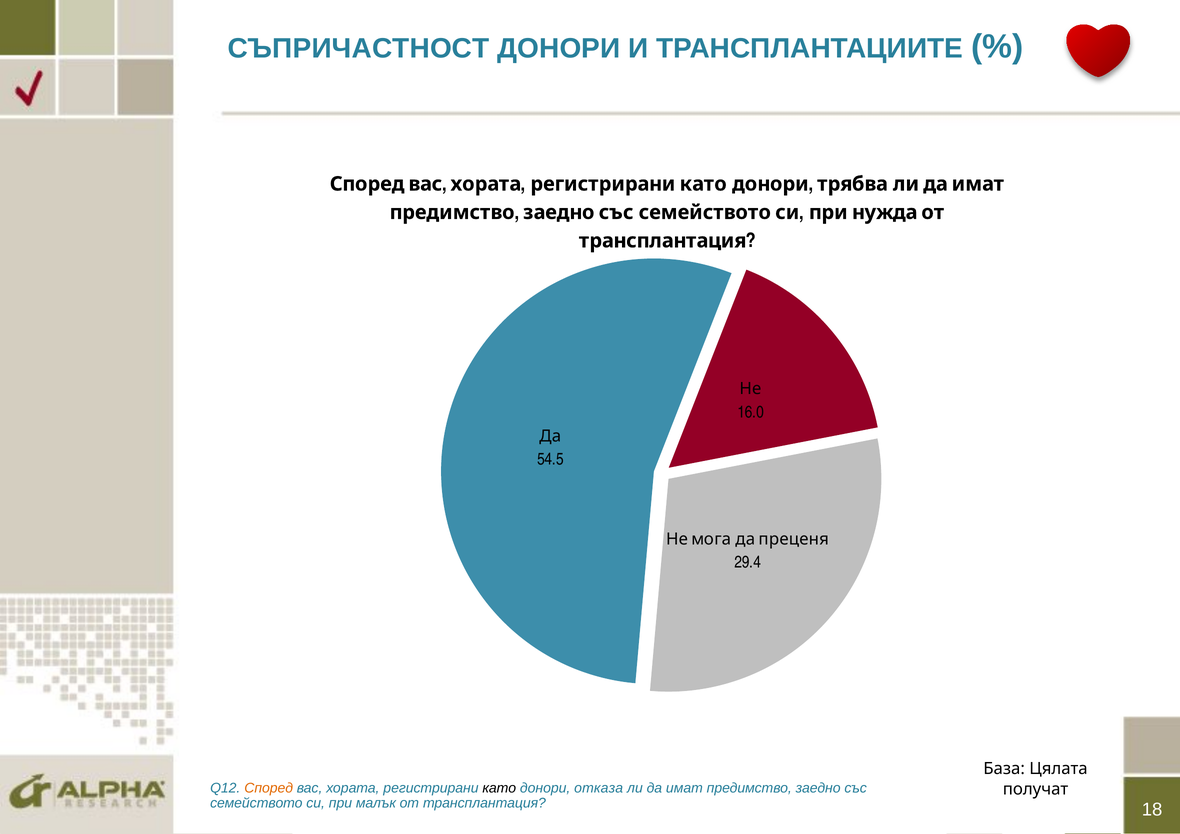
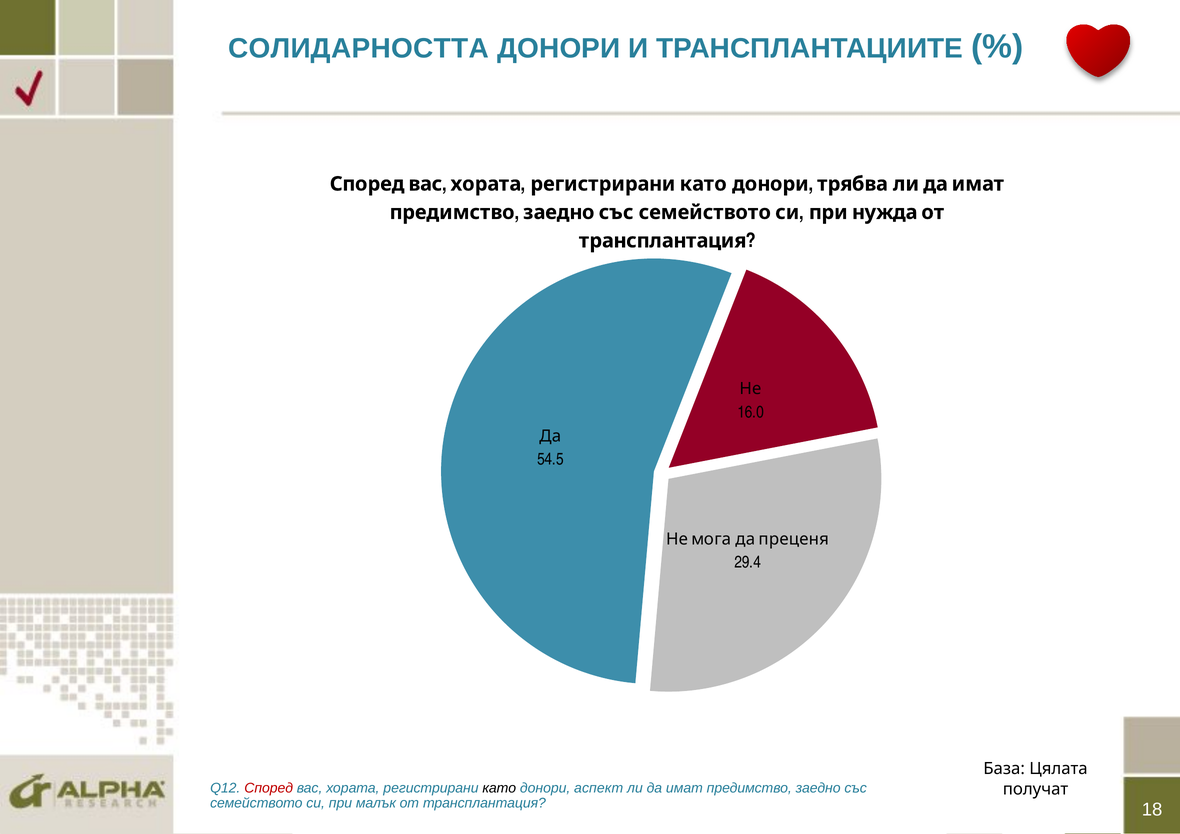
СЪПРИЧАСТНОСТ: СЪПРИЧАСТНОСТ -> СОЛИДАРНОСТТА (358, 48)
Според colour: orange -> red (269, 788)
отказа: отказа -> аспект (599, 788)
